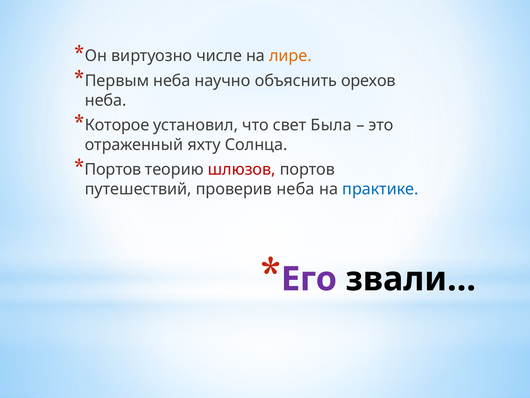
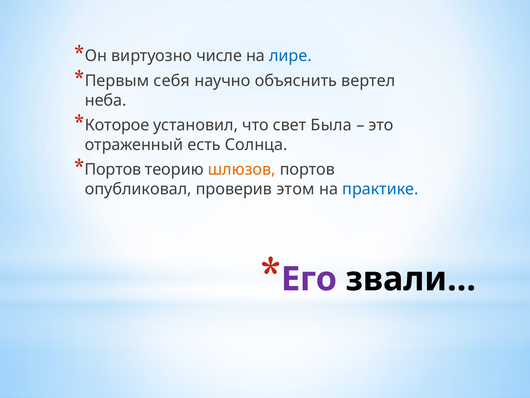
лире colour: orange -> blue (290, 56)
Первым неба: неба -> себя (172, 81)
орехов: орехов -> вертел (368, 81)
яхту: яхту -> есть (204, 144)
шлюзов colour: red -> orange (242, 169)
путешествий: путешествий -> опубликовал (138, 189)
проверив неба: неба -> этом (296, 189)
